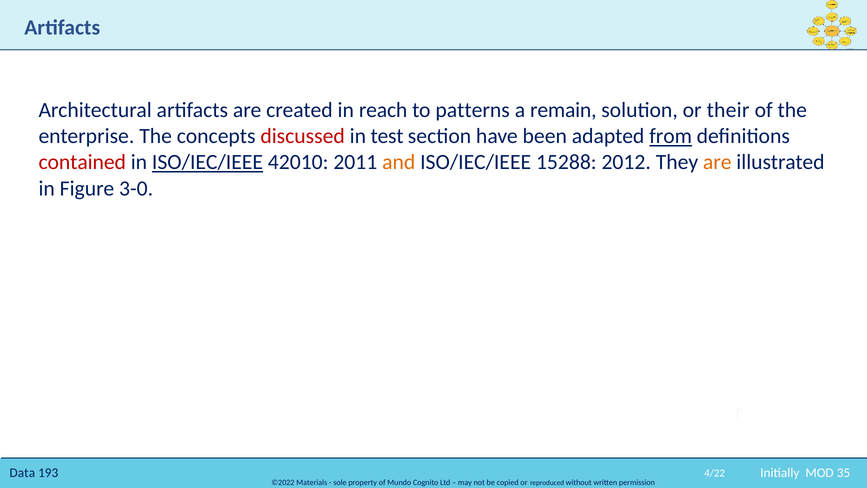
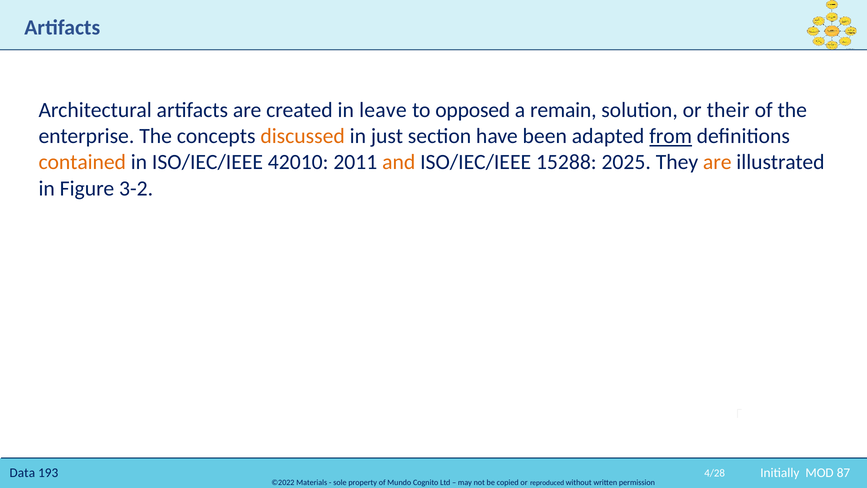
reach: reach -> leave (383, 110)
patterns: patterns -> opposed (473, 110)
discussed colour: red -> orange (303, 136)
test: test -> just (387, 136)
contained colour: red -> orange (82, 162)
ISO/IEC/IEEE underline: present -> none (207, 162)
2012: 2012 -> 2025 (626, 162)
3-0: 3-0 -> 3-2 (136, 188)
4/22: 4/22 -> 4/28 (715, 473)
35: 35 -> 87 (843, 473)
